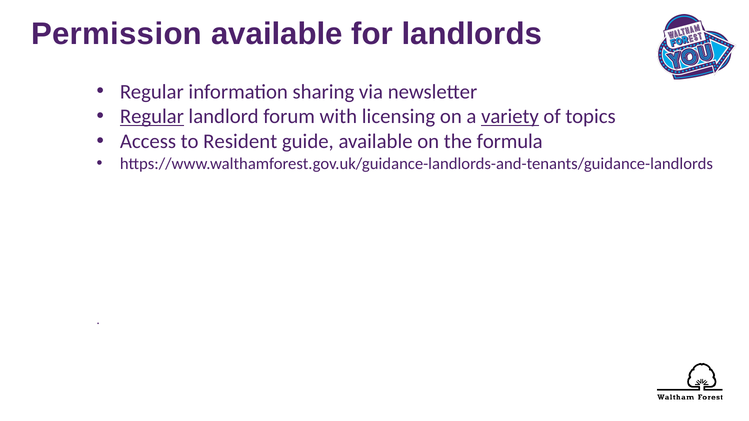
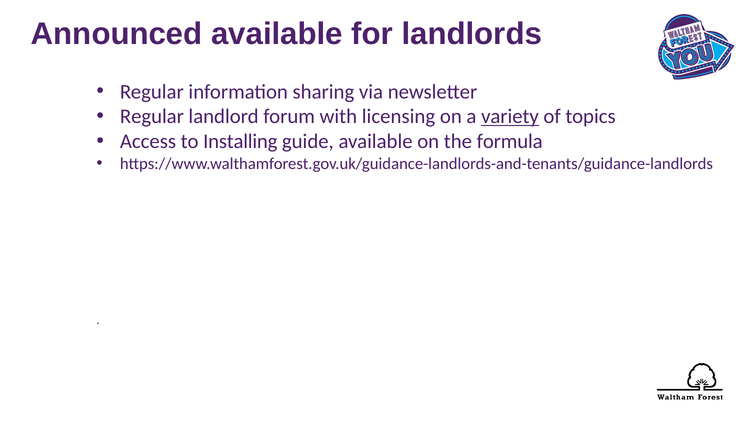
Permission: Permission -> Announced (117, 34)
Regular underline: present -> none (152, 117)
Resident: Resident -> Installing (240, 142)
